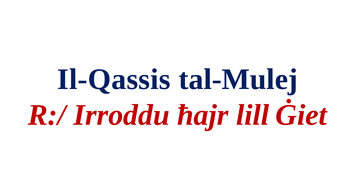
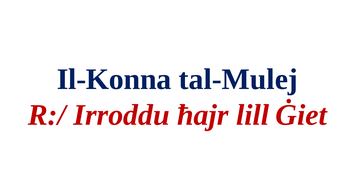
Il-Qassis: Il-Qassis -> Il-Konna (114, 79)
